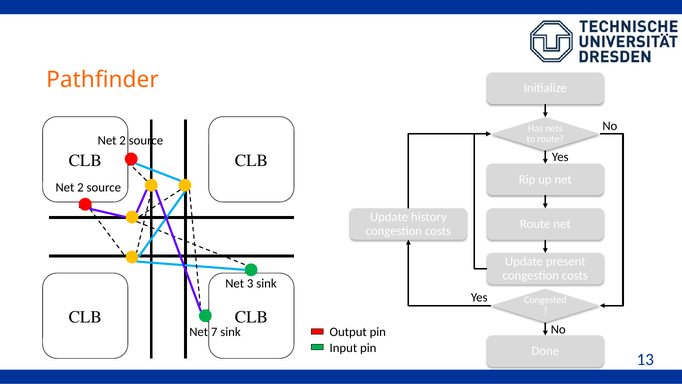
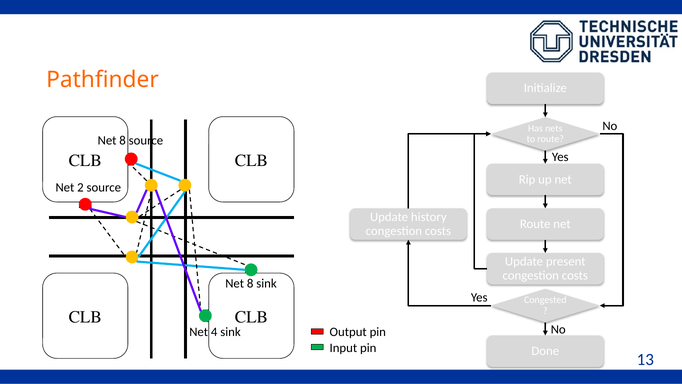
2: 2 -> 8 (123, 140)
3: 3 -> 8 (250, 283)
7: 7 -> 4 (214, 332)
